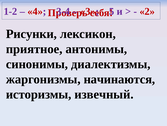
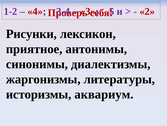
начинаются: начинаются -> литературы (119, 79)
извечный: извечный -> аквариум (104, 94)
